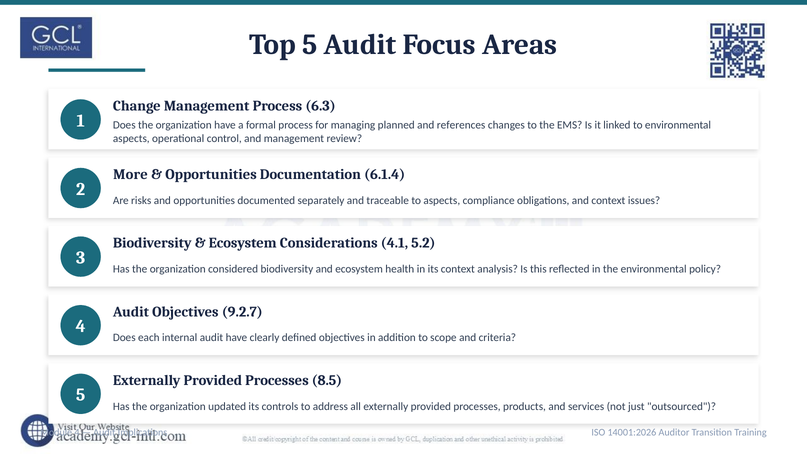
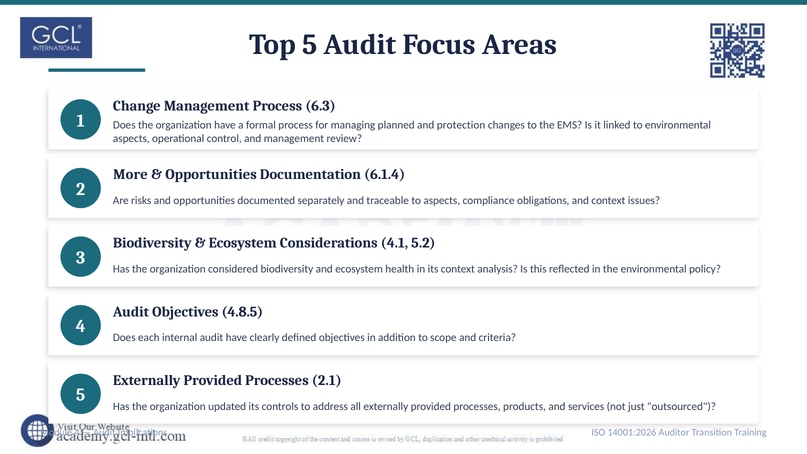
references: references -> protection (461, 125)
9.2.7: 9.2.7 -> 4.8.5 (242, 312)
8.5: 8.5 -> 2.1 (327, 380)
